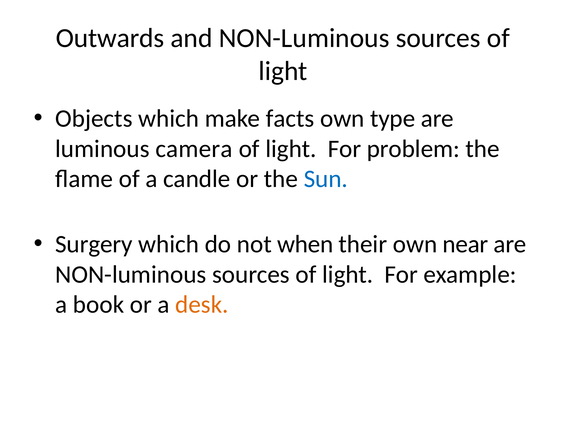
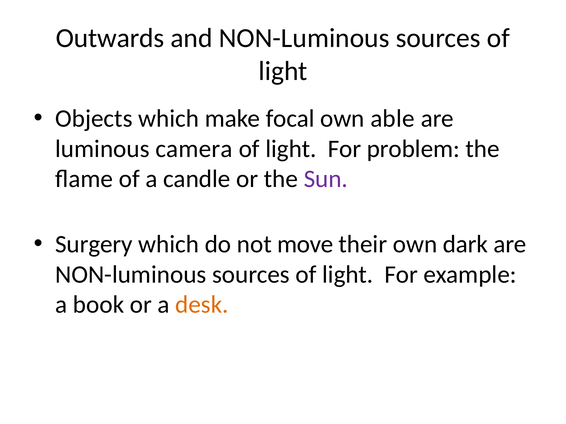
facts: facts -> focal (290, 119)
type: type -> able (392, 119)
Sun colour: blue -> purple (326, 179)
when: when -> move (305, 245)
near: near -> dark (465, 245)
